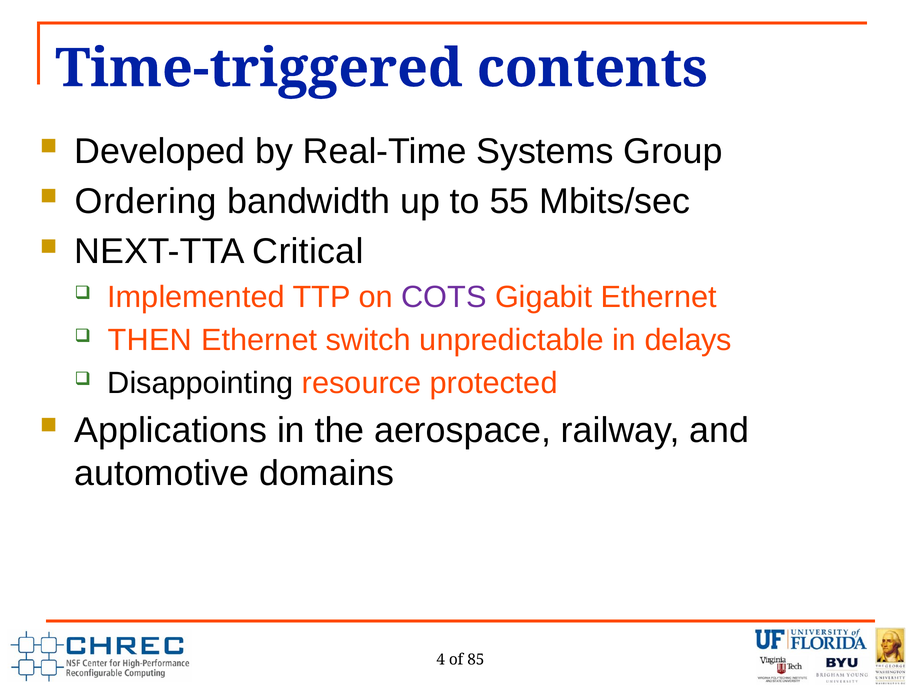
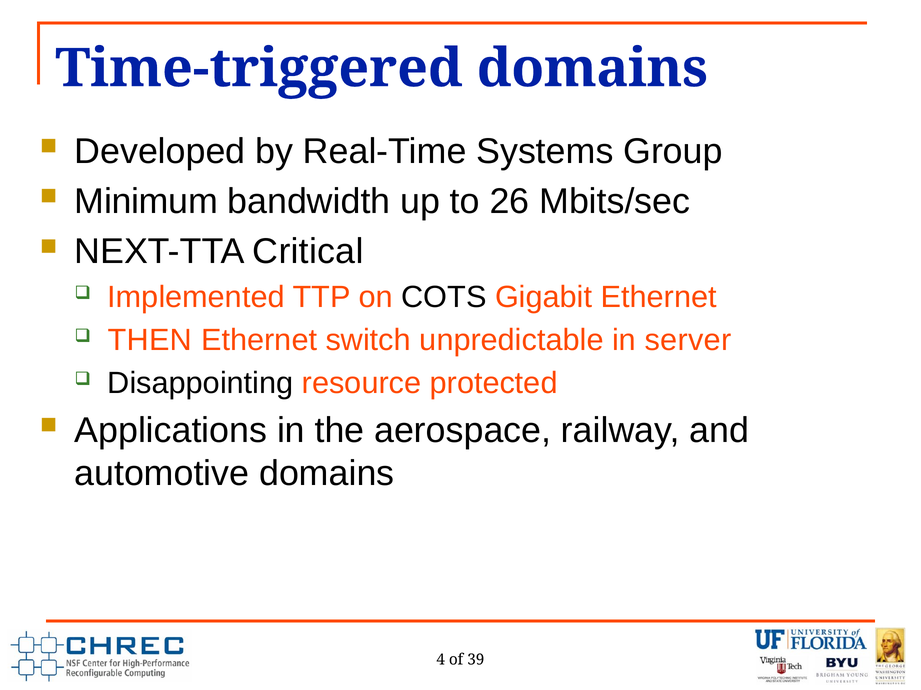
Time-triggered contents: contents -> domains (592, 69)
Ordering: Ordering -> Minimum (146, 202)
55: 55 -> 26 (509, 202)
COTS colour: purple -> black (444, 297)
delays: delays -> server (688, 340)
85: 85 -> 39 (476, 660)
